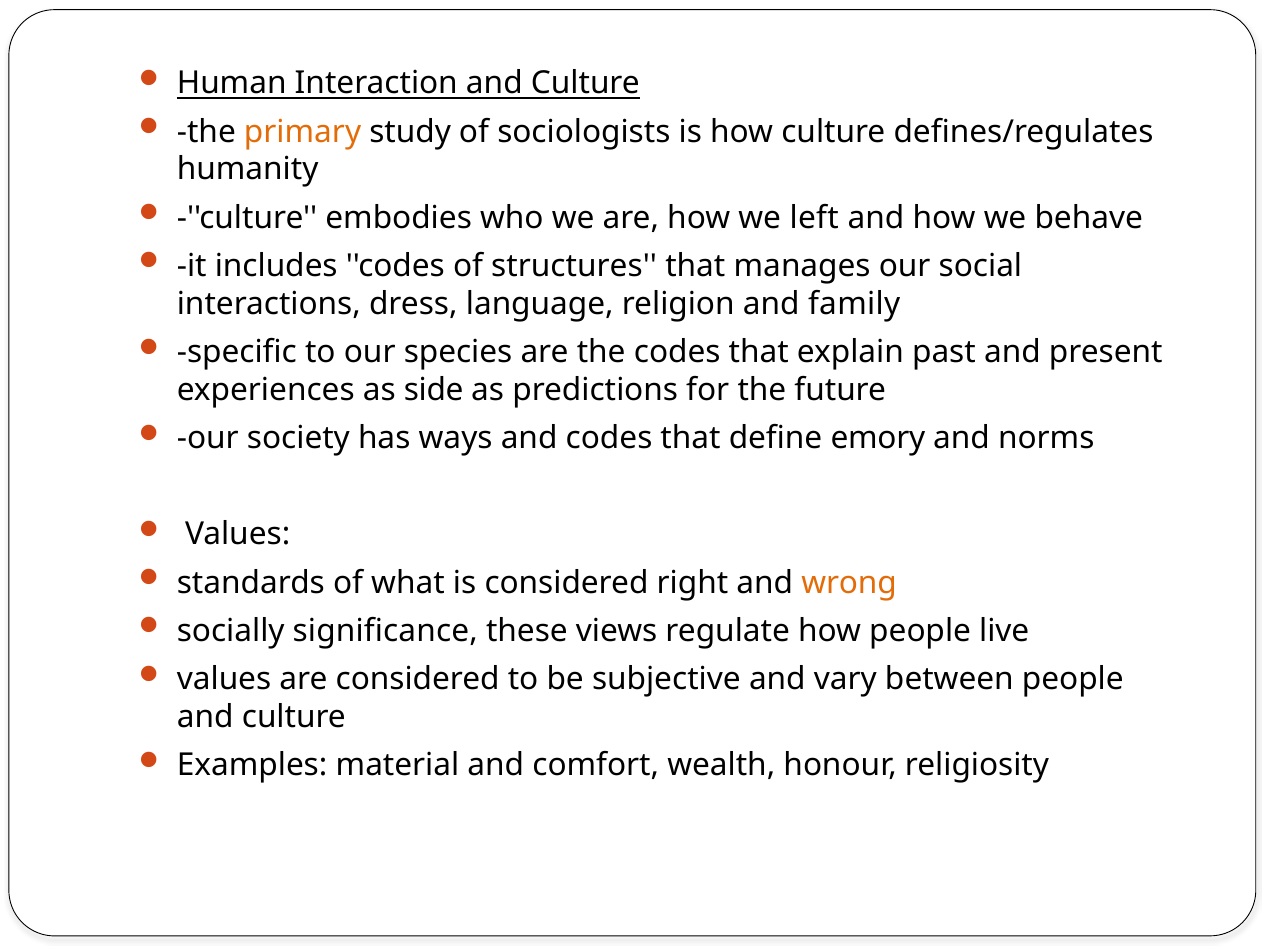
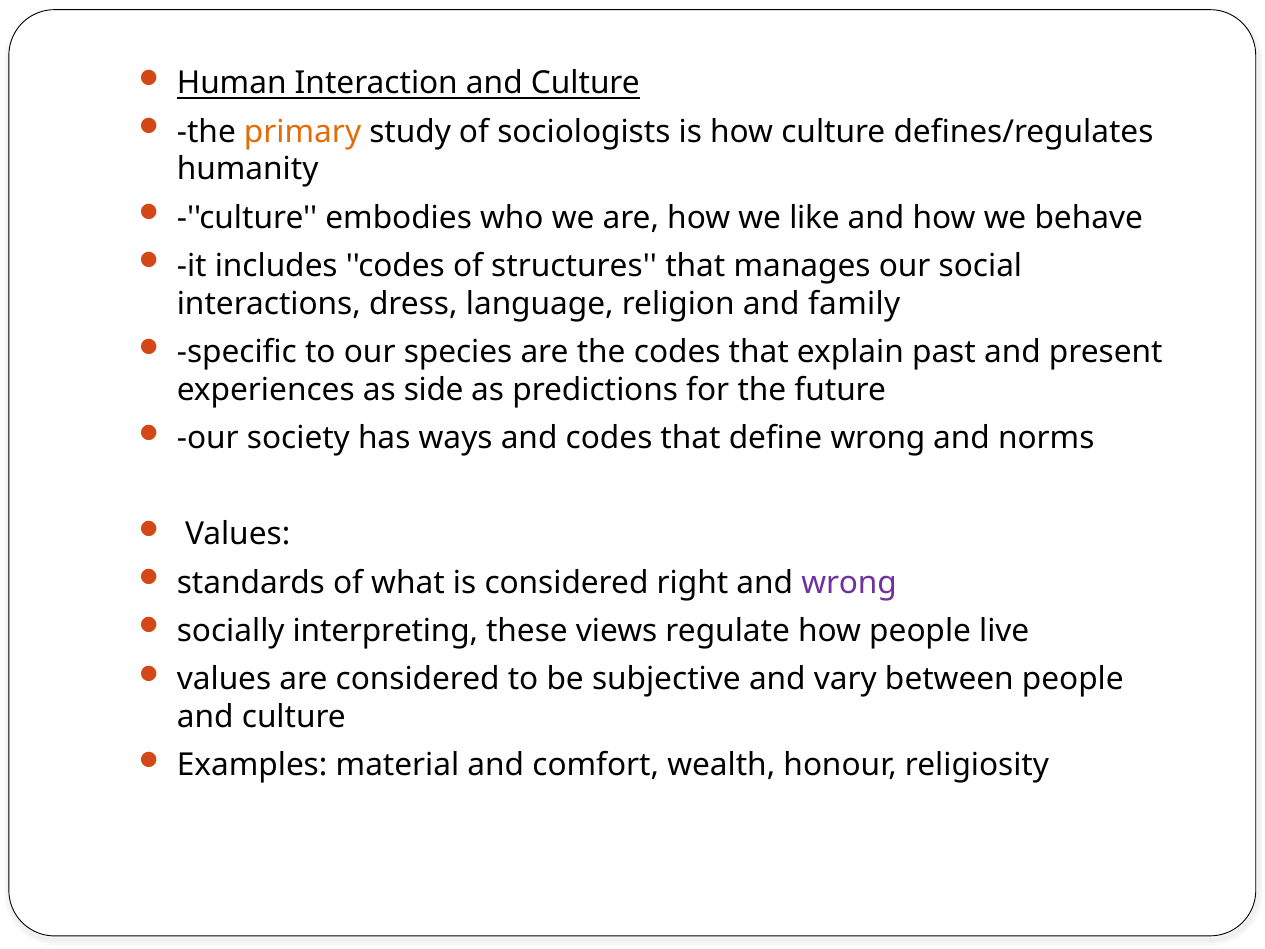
left: left -> like (814, 218)
define emory: emory -> wrong (878, 438)
wrong colour: orange -> purple (849, 583)
significance: significance -> interpreting (385, 631)
